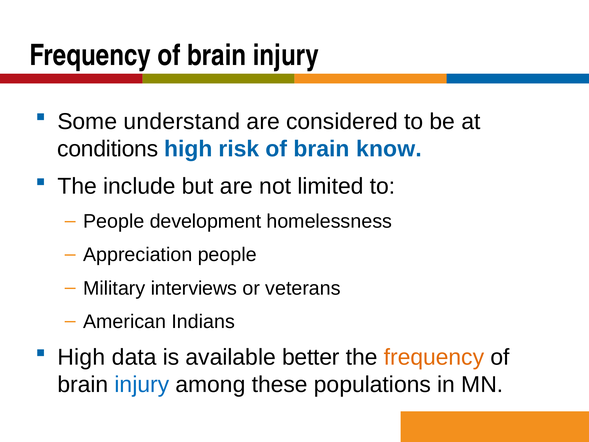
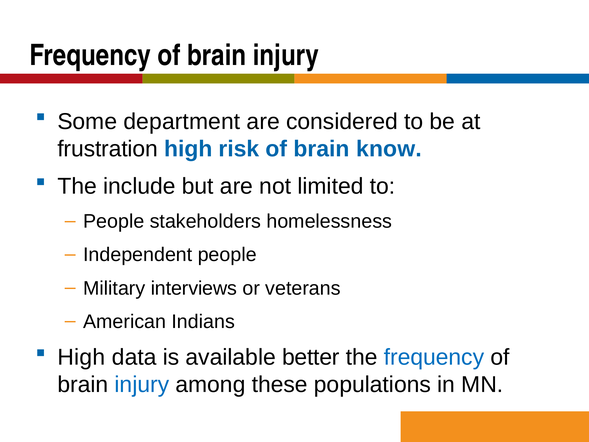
understand: understand -> department (182, 121)
conditions: conditions -> frustration (108, 149)
development: development -> stakeholders (205, 221)
Appreciation: Appreciation -> Independent (138, 255)
frequency colour: orange -> blue (434, 357)
